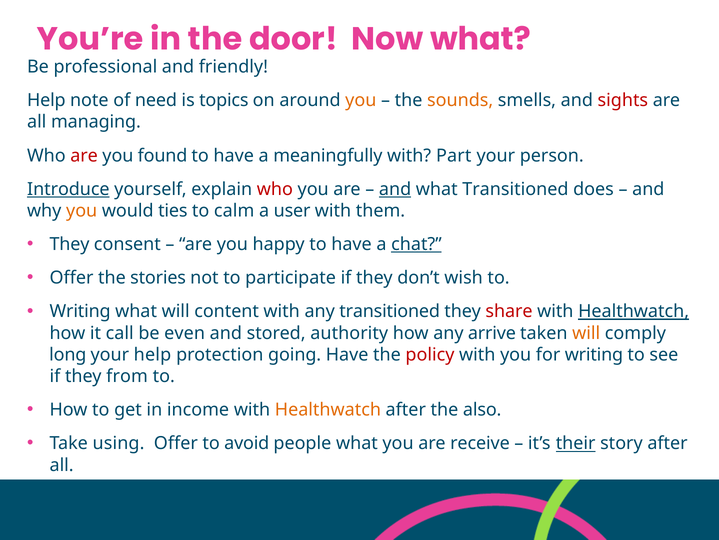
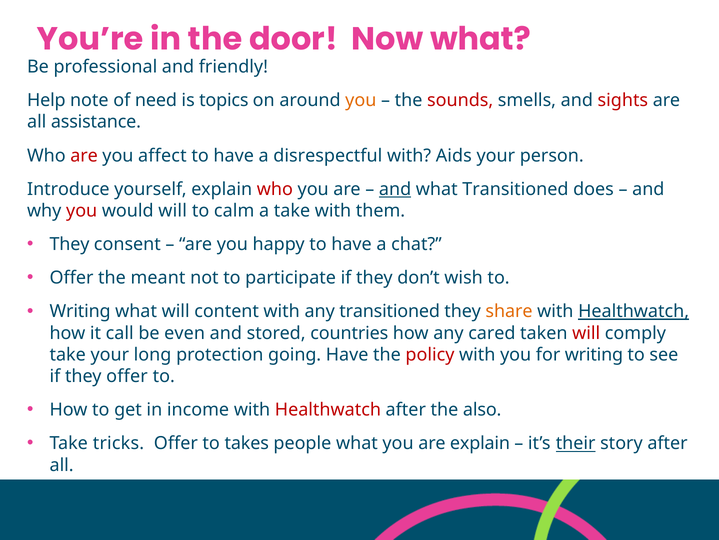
sounds colour: orange -> red (460, 100)
managing: managing -> assistance (96, 122)
found: found -> affect (162, 155)
meaningfully: meaningfully -> disrespectful (328, 155)
Part: Part -> Aids (454, 155)
Introduce underline: present -> none (68, 189)
you colour: orange -> red (82, 210)
would ties: ties -> will (173, 210)
a user: user -> take (292, 210)
chat underline: present -> none (416, 244)
stories: stories -> meant (158, 278)
share colour: red -> orange (509, 311)
authority: authority -> countries (349, 333)
arrive: arrive -> cared (492, 333)
will colour: orange -> red (586, 333)
long: long -> take (68, 354)
your help: help -> long (153, 354)
they from: from -> offer (127, 376)
Healthwatch colour: orange -> red (328, 409)
using: using -> tricks (118, 443)
avoid: avoid -> takes (247, 443)
are receive: receive -> explain (480, 443)
